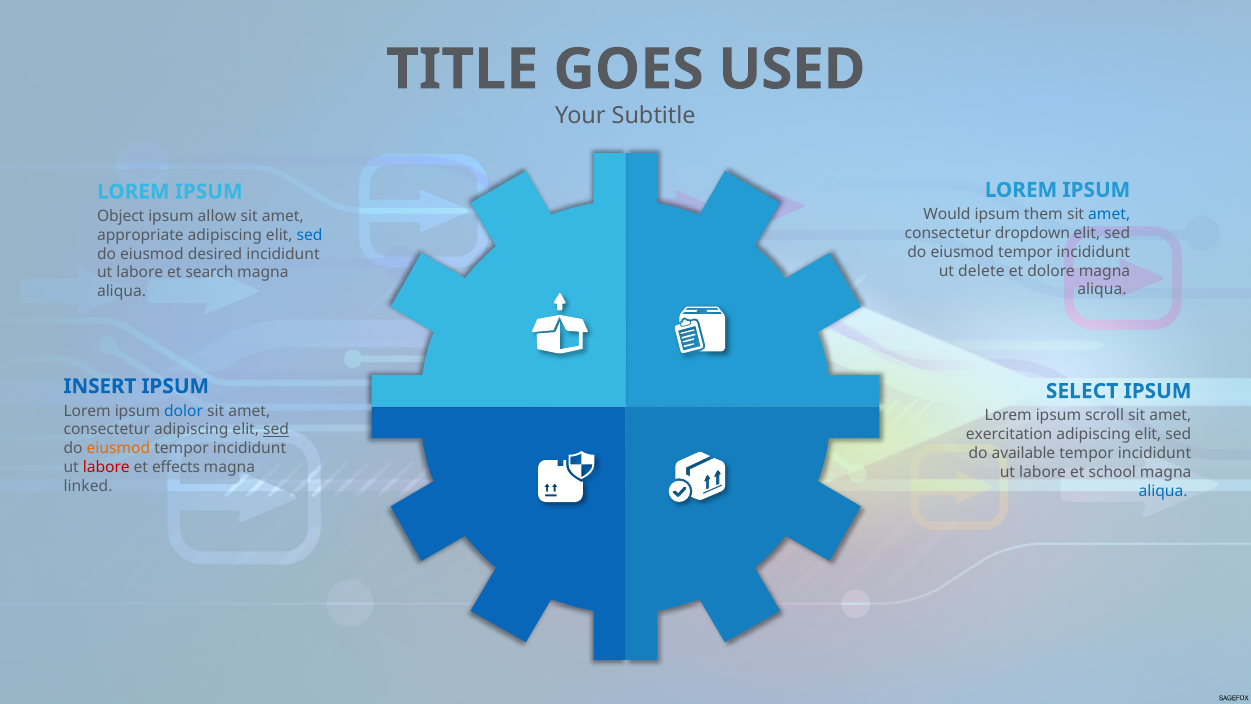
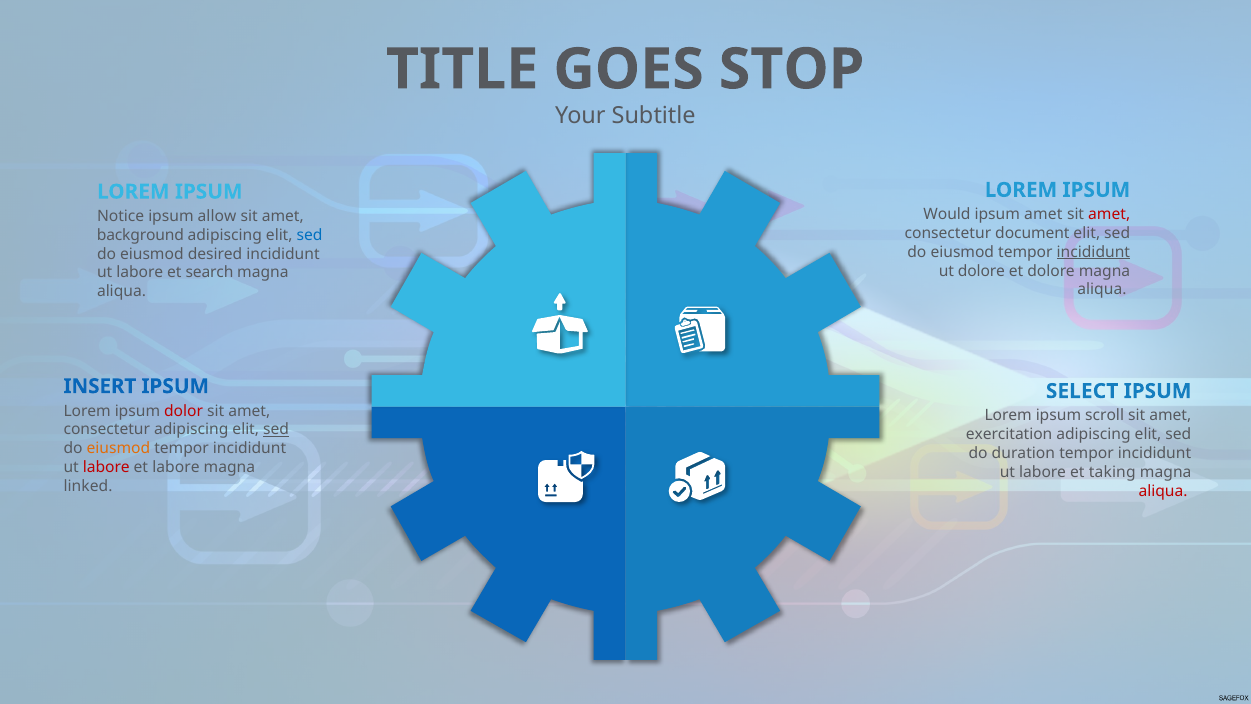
USED: USED -> STOP (792, 69)
ipsum them: them -> amet (1043, 215)
amet colour: blue -> red (1109, 215)
Object: Object -> Notice (121, 216)
dropdown: dropdown -> document (1032, 233)
appropriate: appropriate -> background (140, 235)
incididunt underline: none -> present (1093, 252)
ut delete: delete -> dolore (982, 271)
dolor colour: blue -> red (184, 411)
available: available -> duration (1023, 453)
et effects: effects -> labore (176, 467)
school: school -> taking (1112, 472)
aliqua colour: blue -> red (1163, 491)
